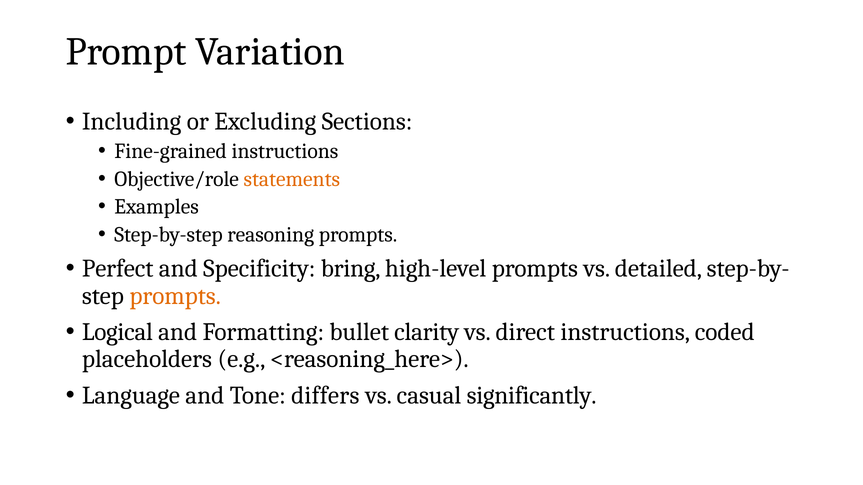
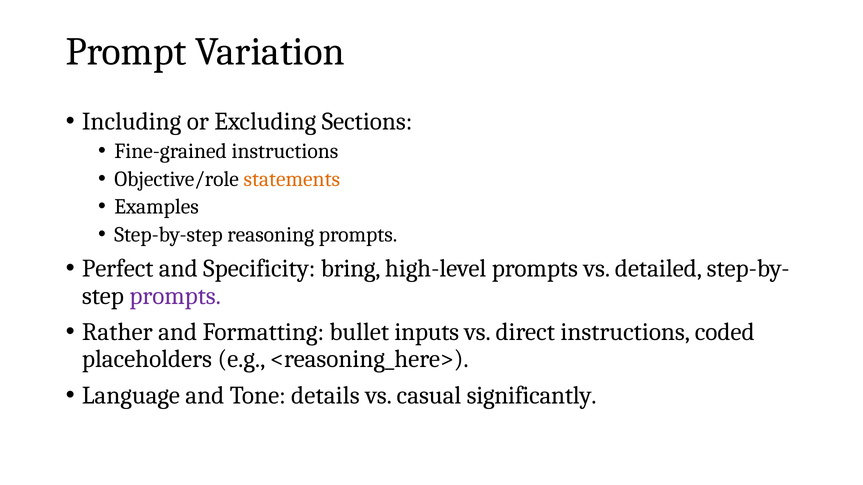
prompts colour: orange -> purple (175, 296)
Logical: Logical -> Rather (117, 332)
clarity: clarity -> inputs (427, 332)
differs: differs -> details (325, 396)
